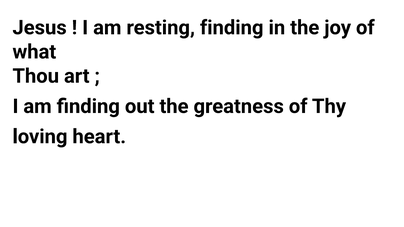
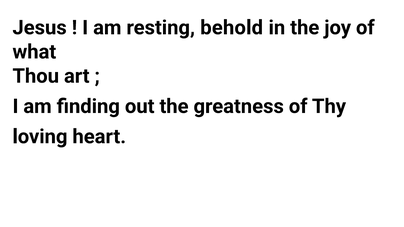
resting finding: finding -> behold (232, 28)
